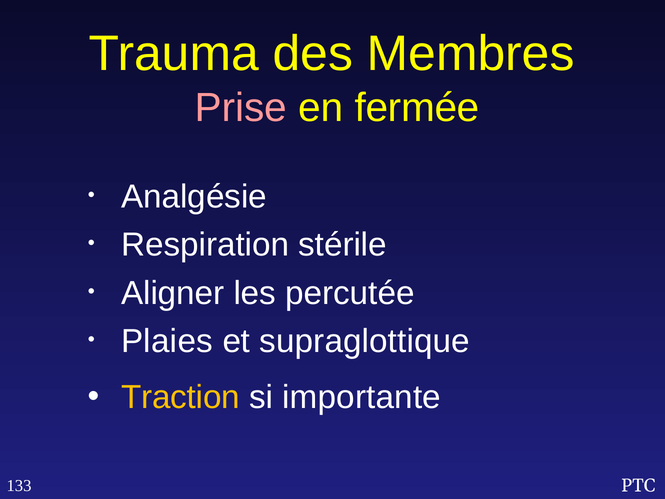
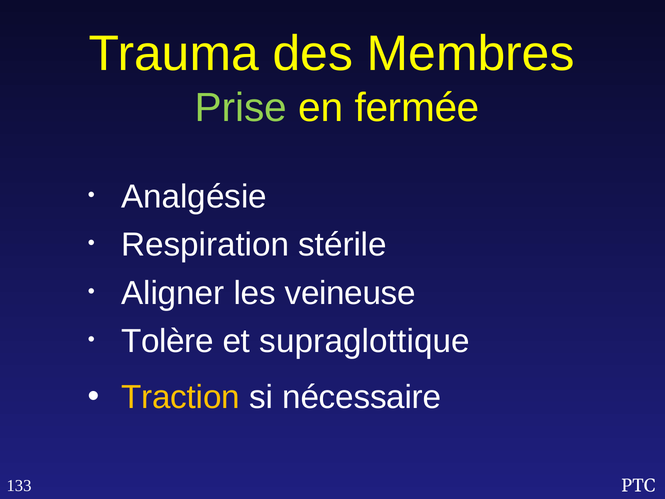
Prise colour: pink -> light green (241, 108)
percutée: percutée -> veineuse (350, 293)
Plaies: Plaies -> Tolère (167, 341)
importante: importante -> nécessaire (362, 397)
